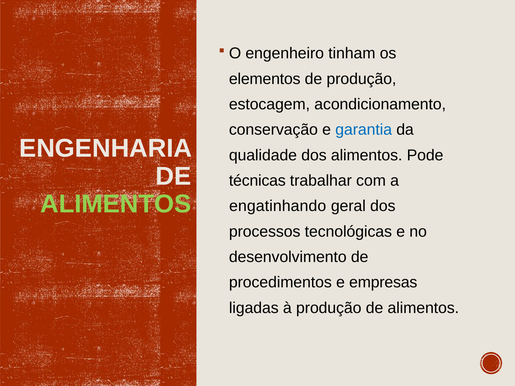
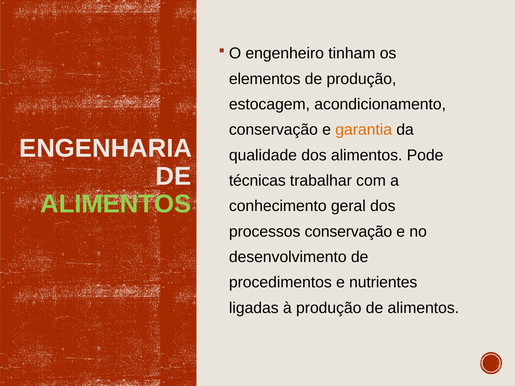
garantia colour: blue -> orange (364, 130)
engatinhando: engatinhando -> conhecimento (278, 206)
processos tecnológicas: tecnológicas -> conservação (348, 232)
empresas: empresas -> nutrientes (383, 283)
